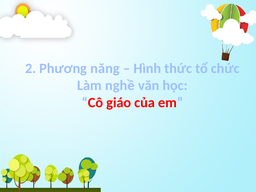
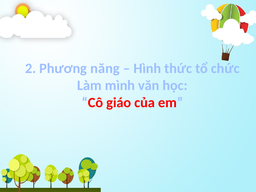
nghề: nghề -> mình (120, 85)
